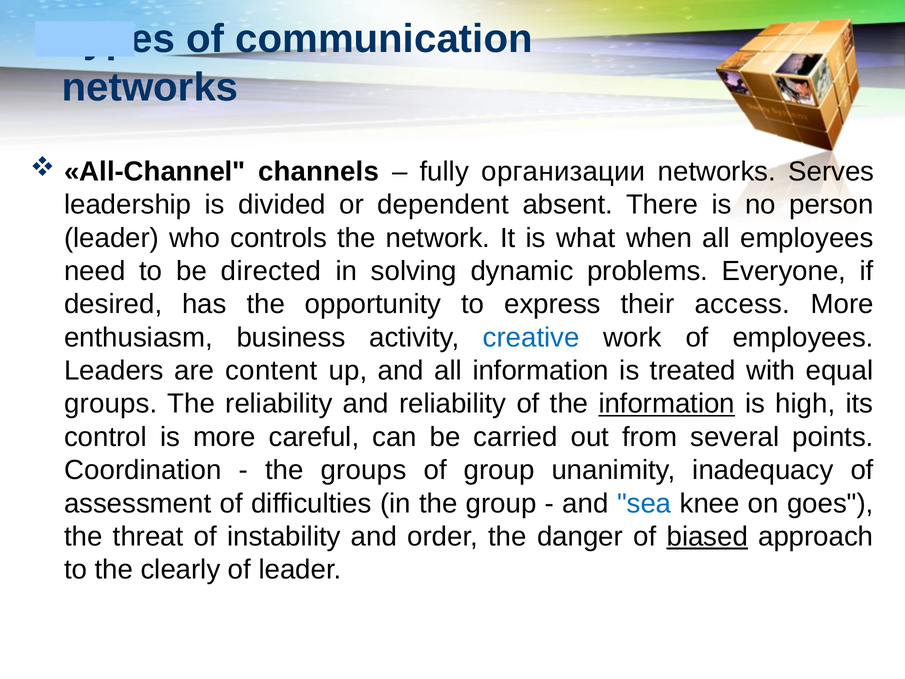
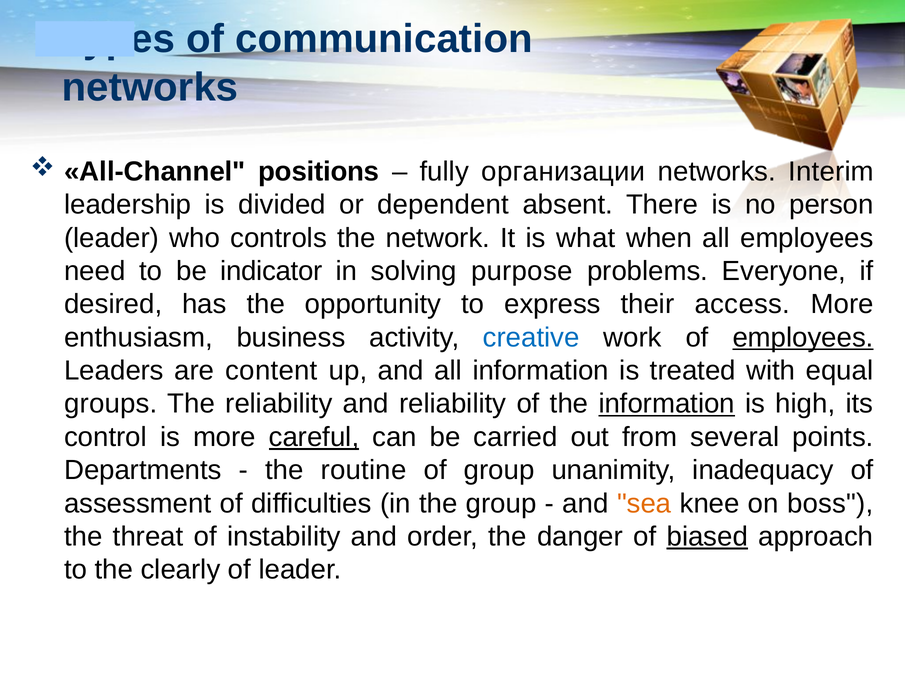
channels: channels -> positions (319, 172)
Serves: Serves -> Interim (831, 172)
directed: directed -> indicator (271, 271)
dynamic: dynamic -> purpose (522, 271)
employees underline: none -> present (803, 337)
careful underline: none -> present (314, 437)
Coordination: Coordination -> Departments (143, 470)
the groups: groups -> routine (364, 470)
sea colour: blue -> orange (644, 503)
goes: goes -> boss (830, 503)
